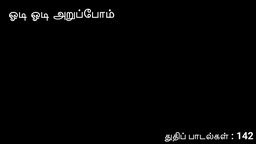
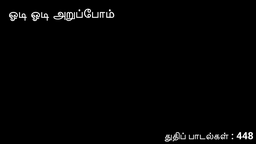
142: 142 -> 448 (245, 136)
